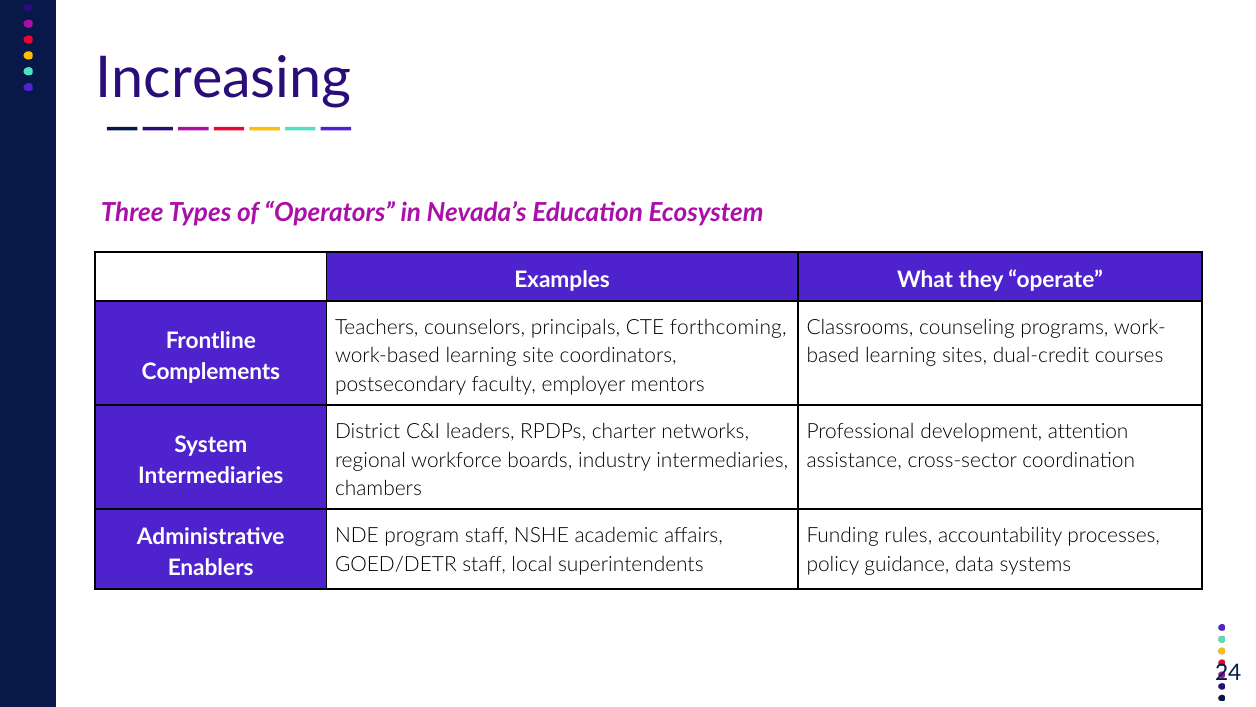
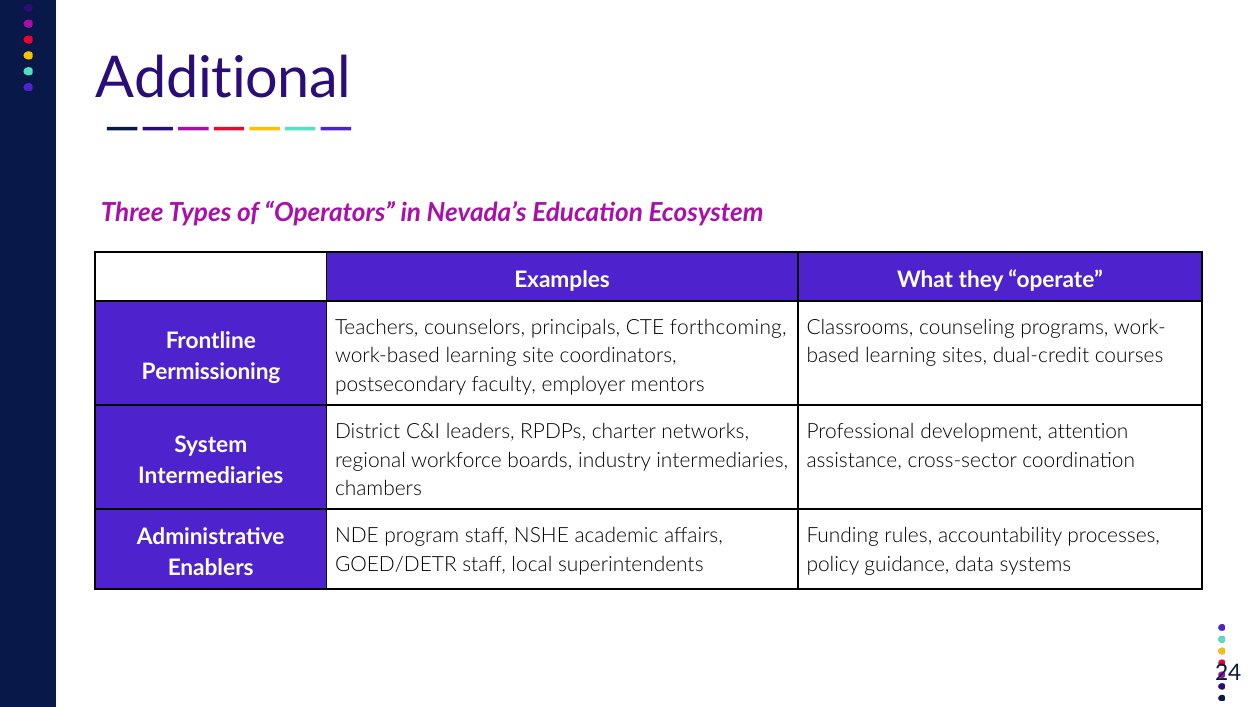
Increasing: Increasing -> Additional (224, 78)
Complements: Complements -> Permissioning (211, 372)
